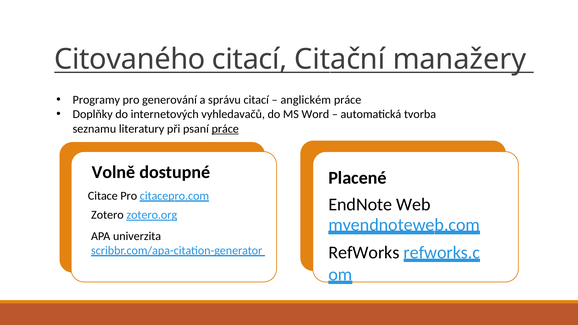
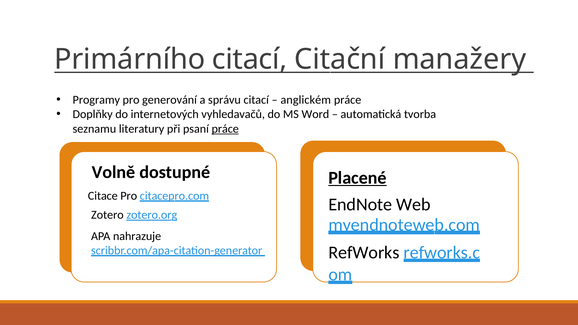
Citovaného: Citovaného -> Primárního (130, 59)
Placené underline: none -> present (357, 178)
univerzita: univerzita -> nahrazuje (137, 236)
